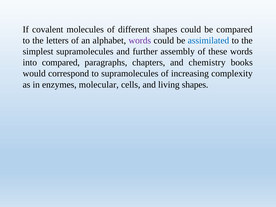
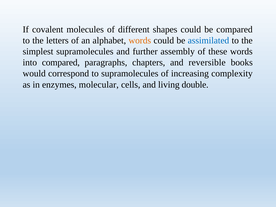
words colour: purple -> orange (140, 40)
chemistry: chemistry -> reversible (207, 63)
living shapes: shapes -> double (195, 85)
